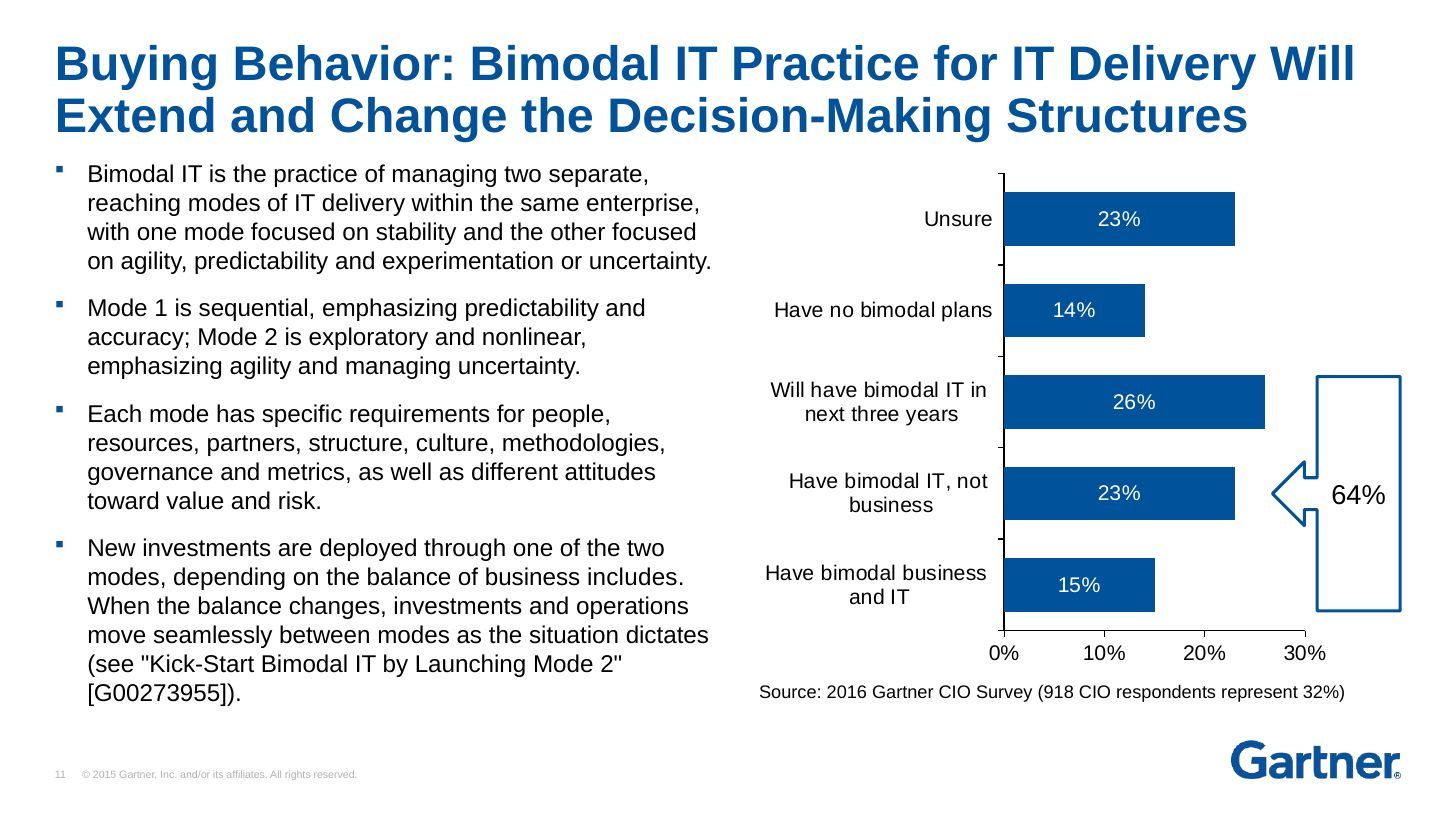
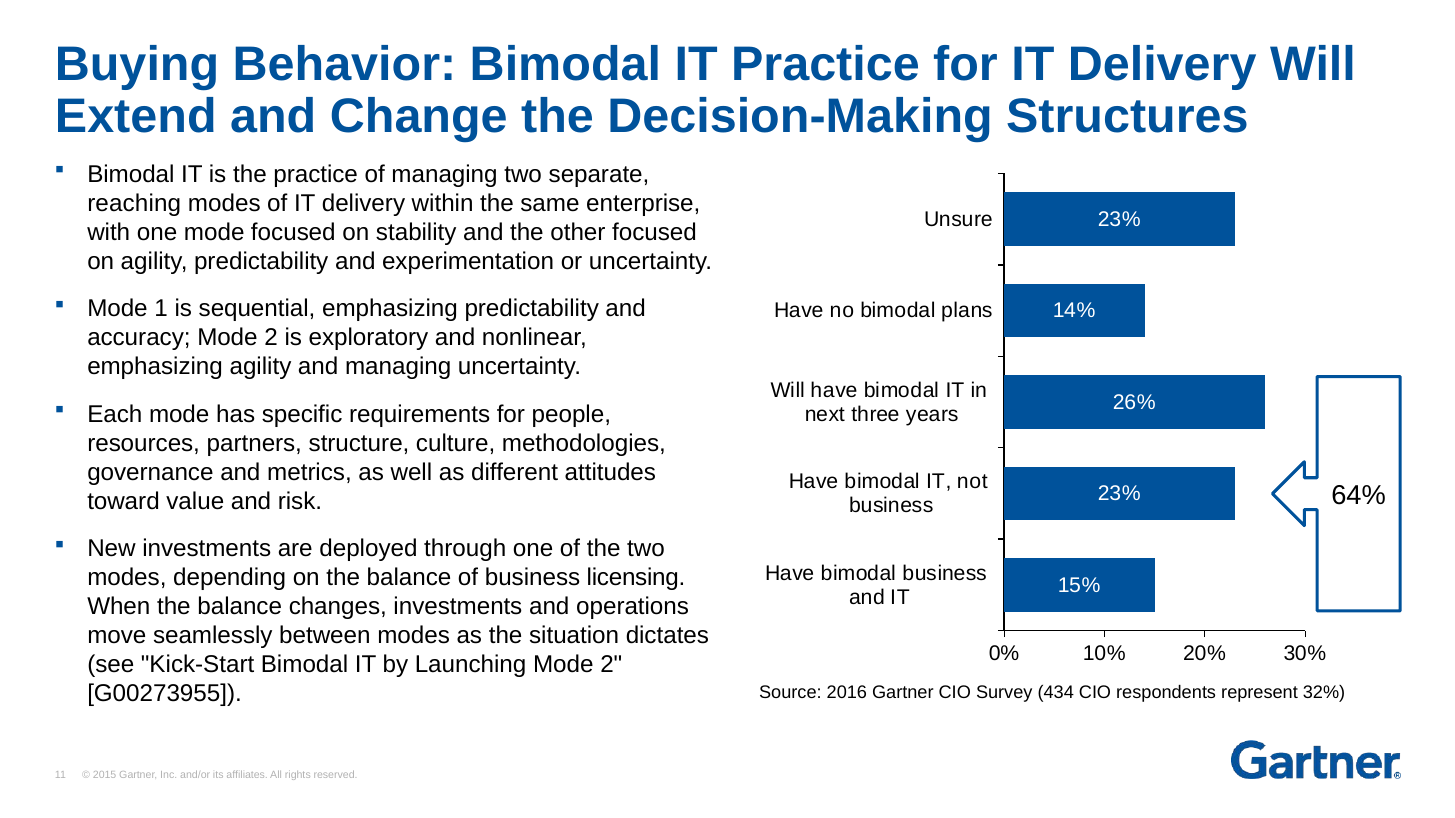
includes: includes -> licensing (636, 578)
918: 918 -> 434 (1056, 693)
